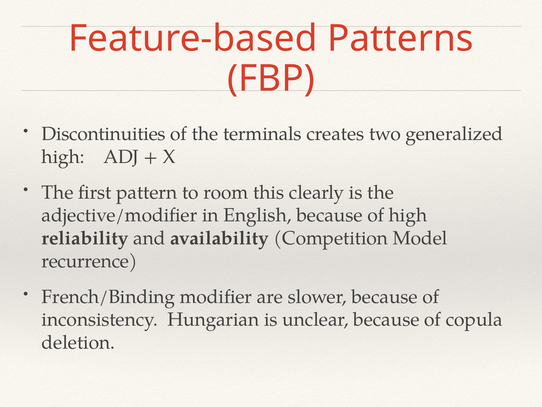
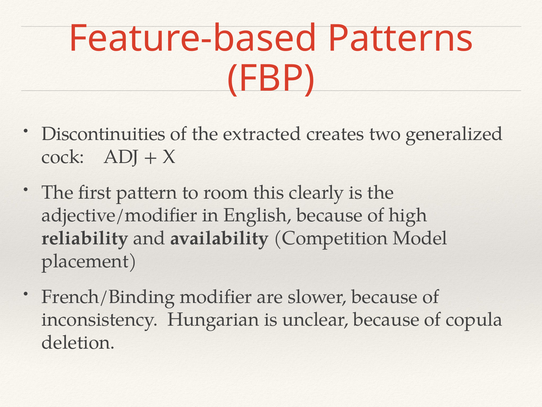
terminals: terminals -> extracted (262, 134)
high: high -> cock (63, 157)
recurrence: recurrence -> placement (89, 261)
